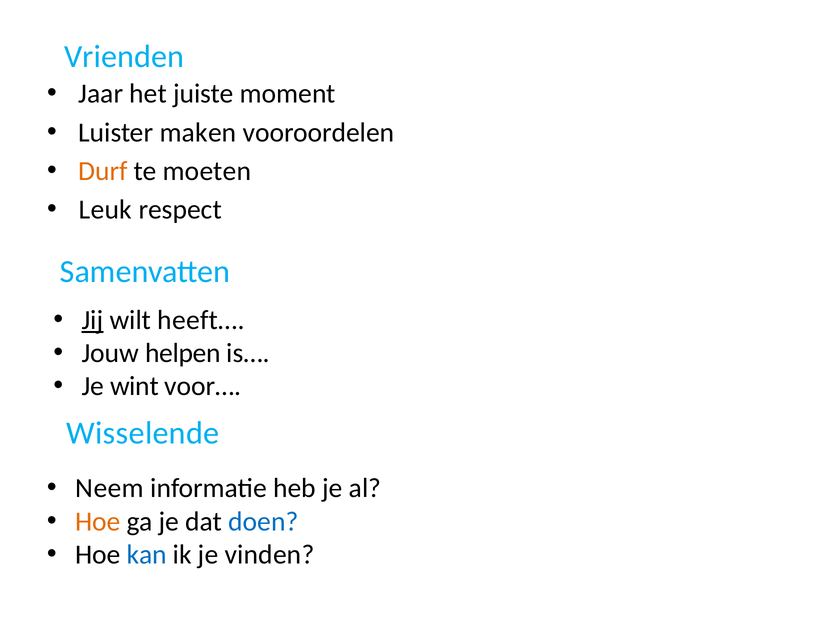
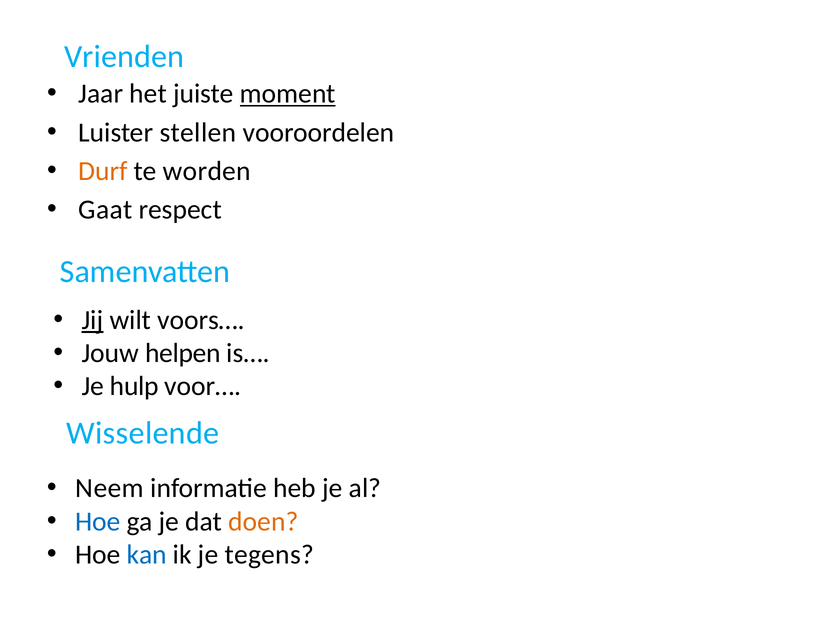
moment underline: none -> present (288, 94)
maken: maken -> stellen (198, 132)
moeten: moeten -> worden (207, 171)
Leuk: Leuk -> Gaat (105, 210)
heeft…: heeft… -> voors… (201, 320)
wint: wint -> hulp (134, 386)
Hoe colour: orange -> blue (98, 521)
doen colour: blue -> orange (263, 521)
vinden: vinden -> tegens (269, 555)
